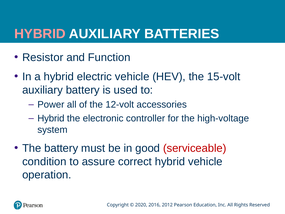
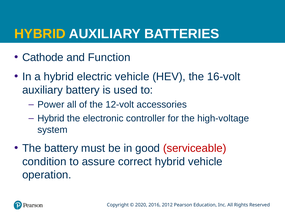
HYBRID colour: pink -> yellow (40, 34)
Resistor: Resistor -> Cathode (43, 57)
15-volt: 15-volt -> 16-volt (224, 77)
